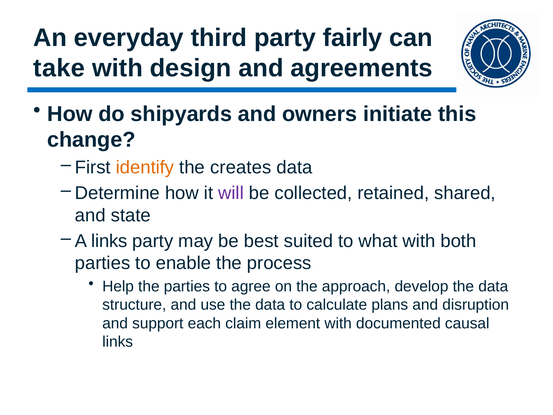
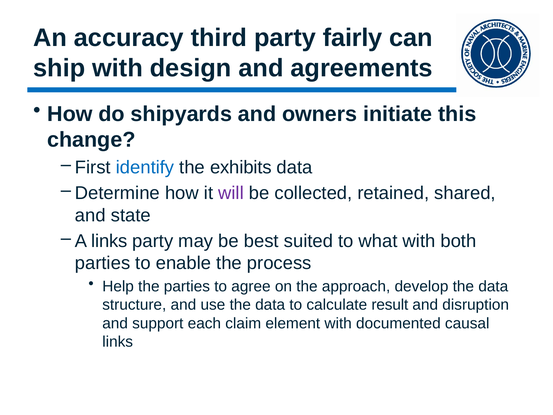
everyday: everyday -> accuracy (129, 38)
take: take -> ship (59, 68)
identify colour: orange -> blue (145, 167)
creates: creates -> exhibits (241, 167)
plans: plans -> result (390, 305)
